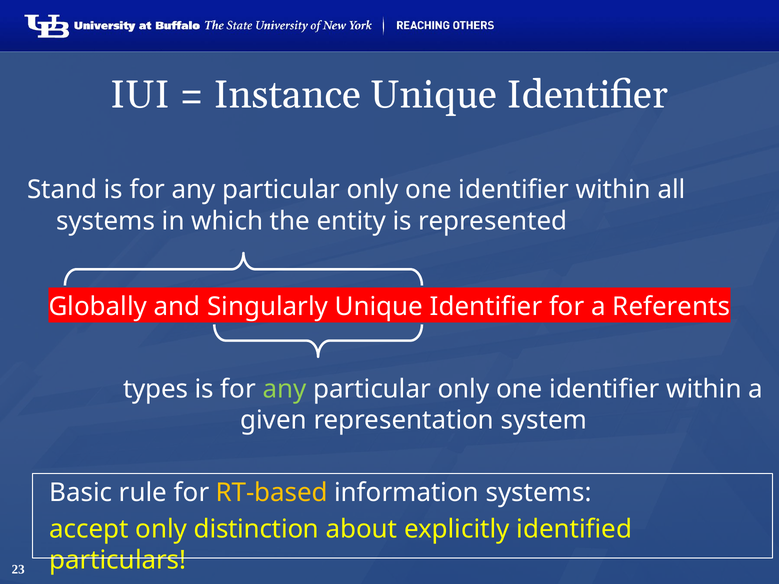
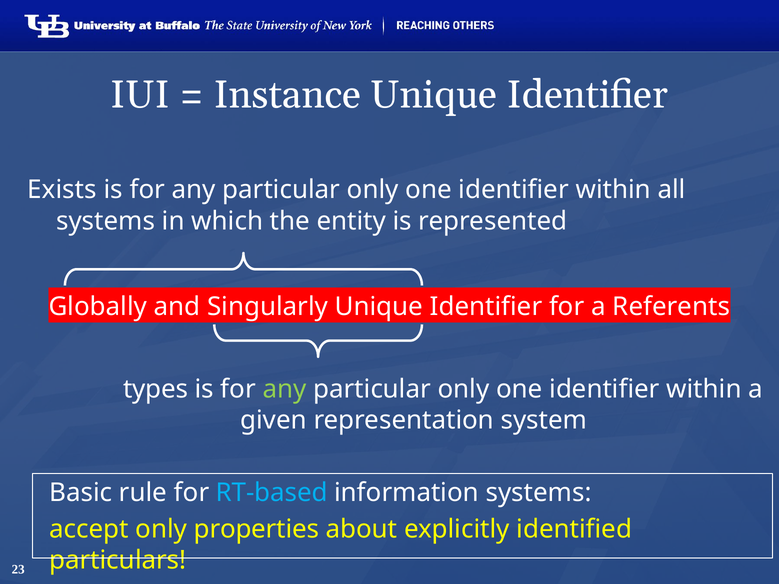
Stand: Stand -> Exists (62, 190)
RT-based colour: yellow -> light blue (272, 493)
distinction: distinction -> properties (256, 529)
